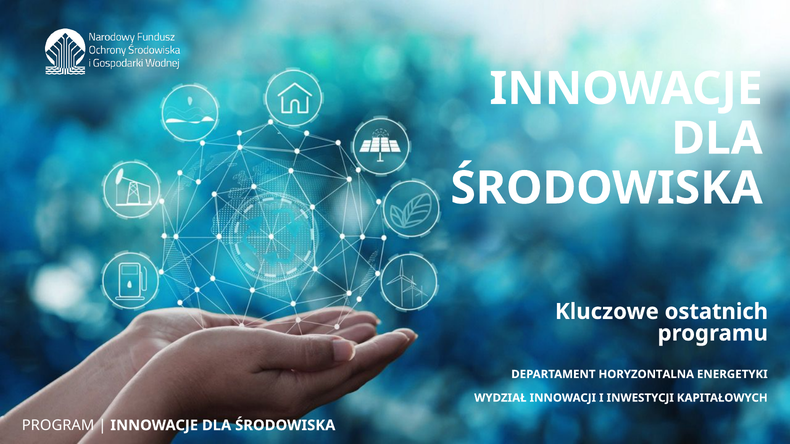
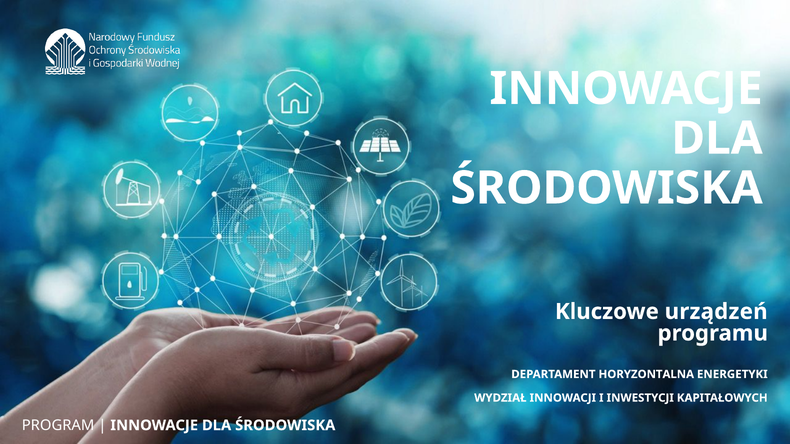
ostatnich: ostatnich -> urządzeń (716, 312)
